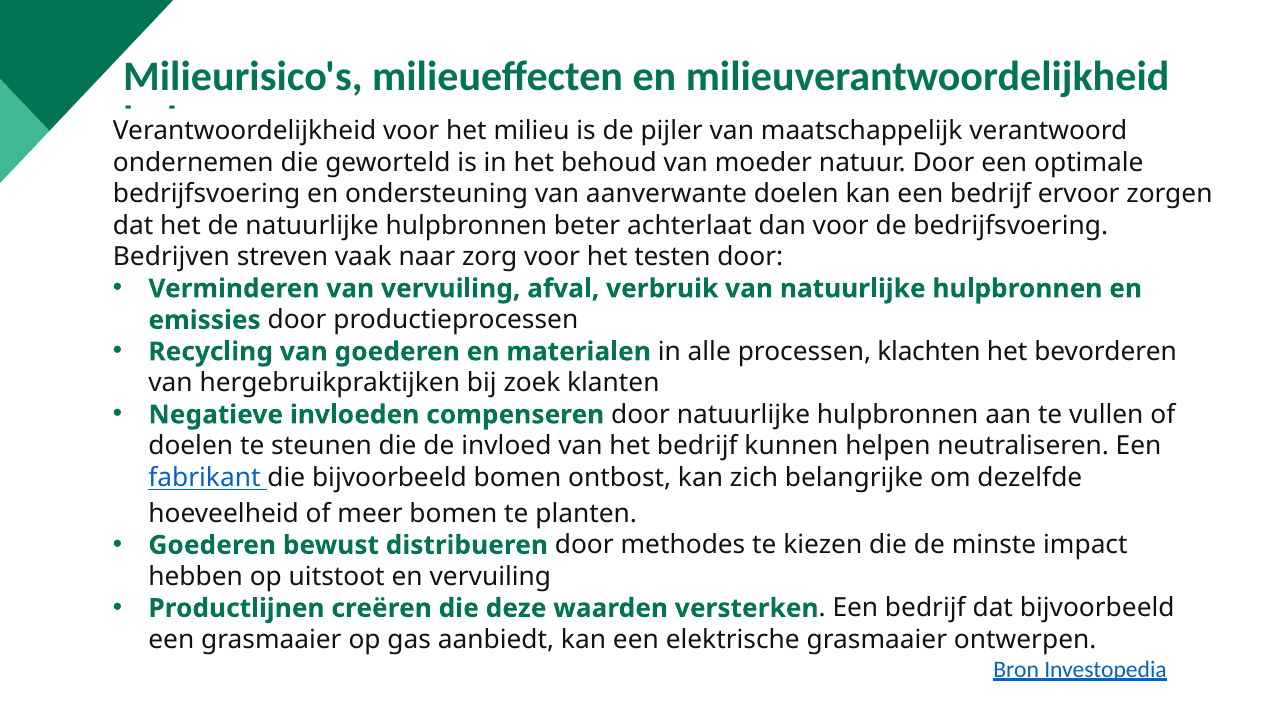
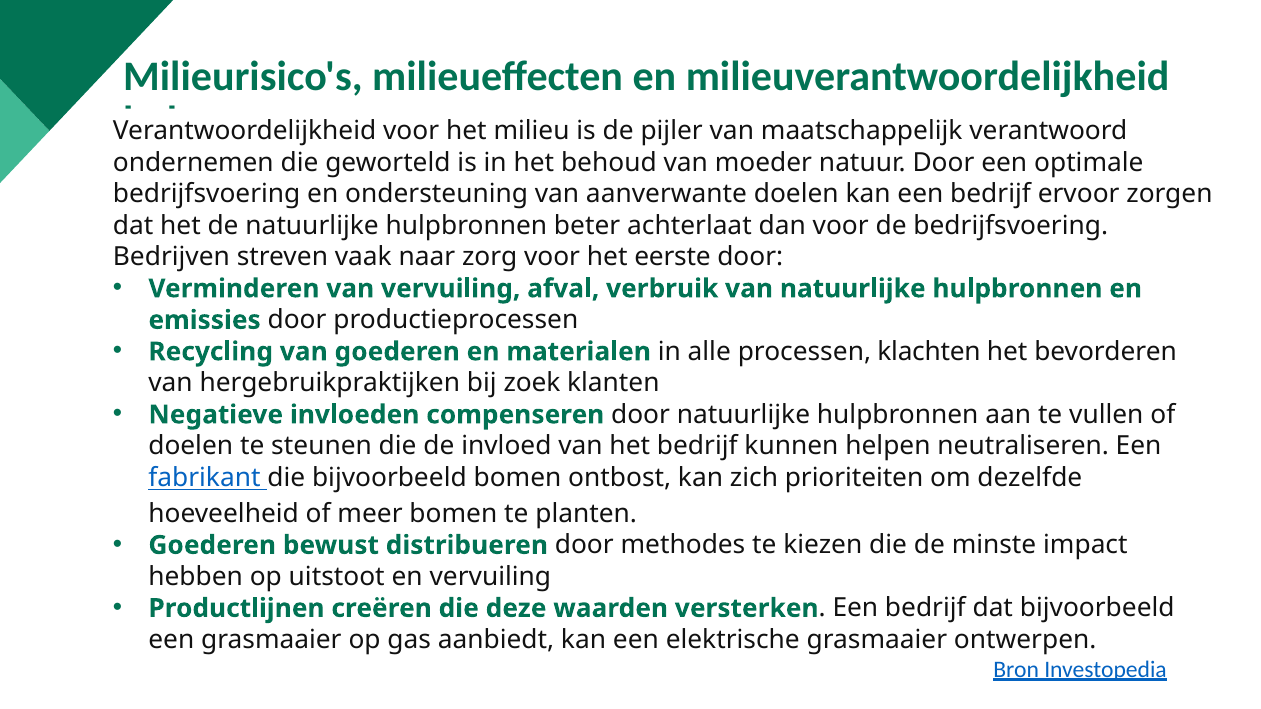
testen: testen -> eerste (673, 257)
belangrijke: belangrijke -> prioriteiten (854, 478)
